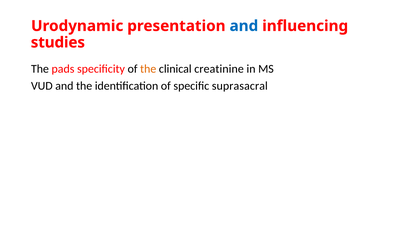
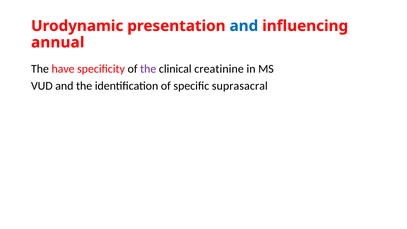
studies: studies -> annual (58, 42)
pads: pads -> have (63, 69)
the colour: orange -> purple (148, 69)
